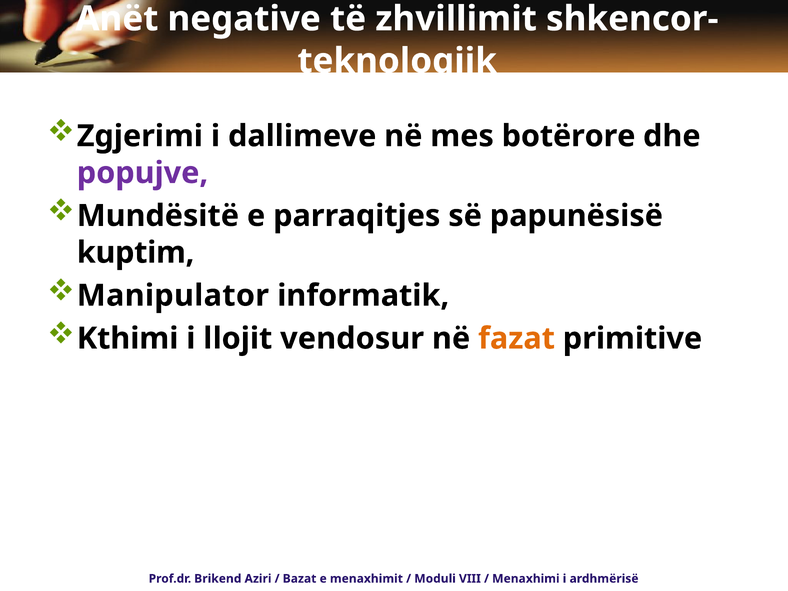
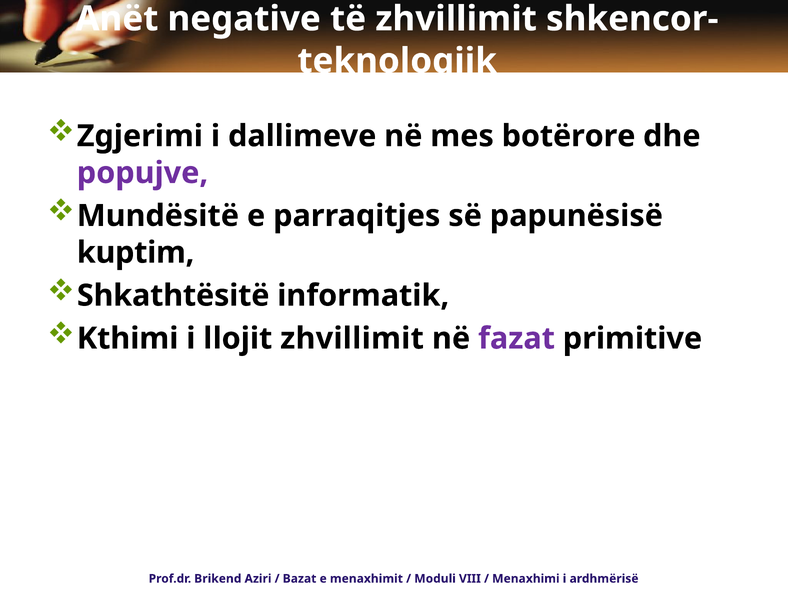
Manipulator: Manipulator -> Shkathtësitë (173, 296)
llojit vendosur: vendosur -> zhvillimit (352, 338)
fazat colour: orange -> purple (517, 338)
